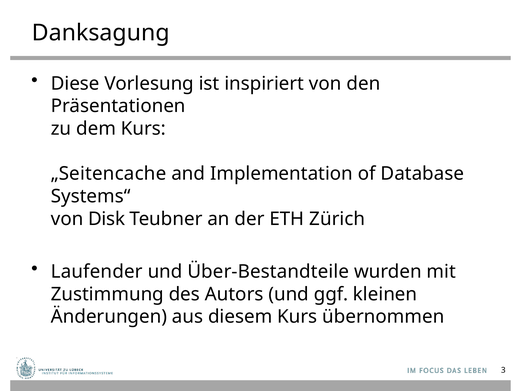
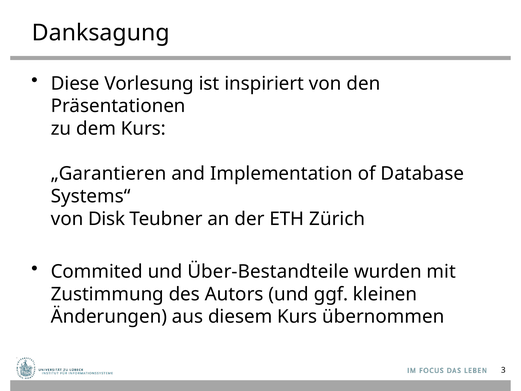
„Seitencache: „Seitencache -> „Garantieren (109, 174)
Laufender: Laufender -> Commited (97, 271)
